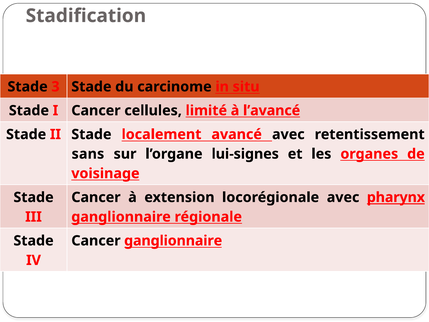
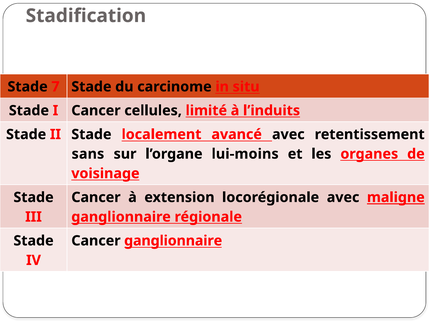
3: 3 -> 7 (55, 87)
l’avancé: l’avancé -> l’induits (272, 110)
lui-signes: lui-signes -> lui-moins (245, 154)
pharynx: pharynx -> maligne (396, 197)
